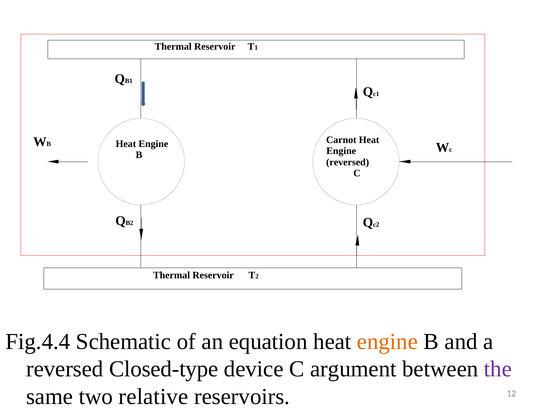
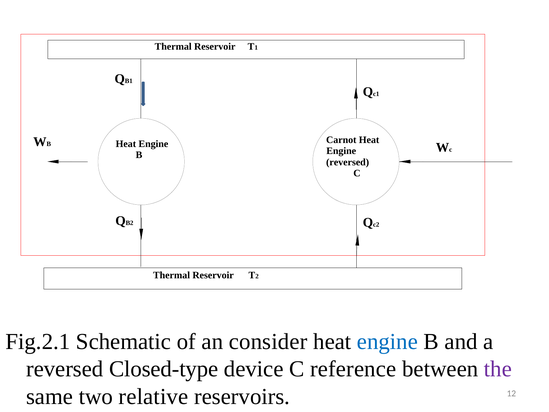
Fig.4.4: Fig.4.4 -> Fig.2.1 (38, 341)
equation: equation -> consider (268, 341)
engine colour: orange -> blue (387, 341)
argument: argument -> reference (353, 369)
